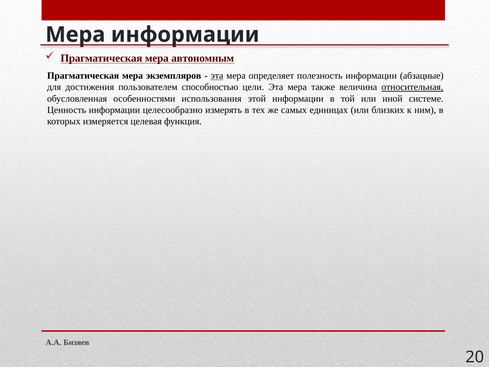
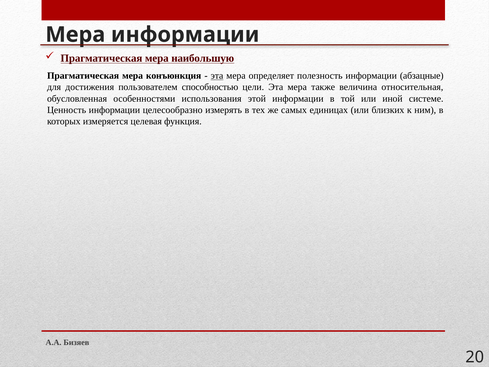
автономным: автономным -> наибольшую (203, 58)
экземпляров: экземпляров -> конъюнкция (174, 76)
относительная underline: present -> none (412, 87)
